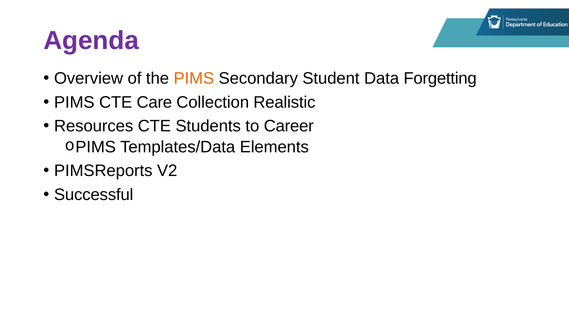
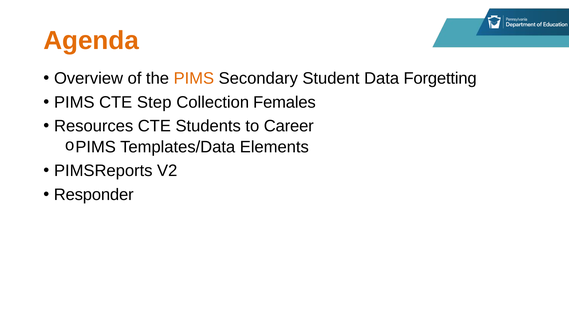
Agenda colour: purple -> orange (91, 40)
Care: Care -> Step (154, 102)
Realistic: Realistic -> Females (284, 102)
Successful: Successful -> Responder (94, 195)
